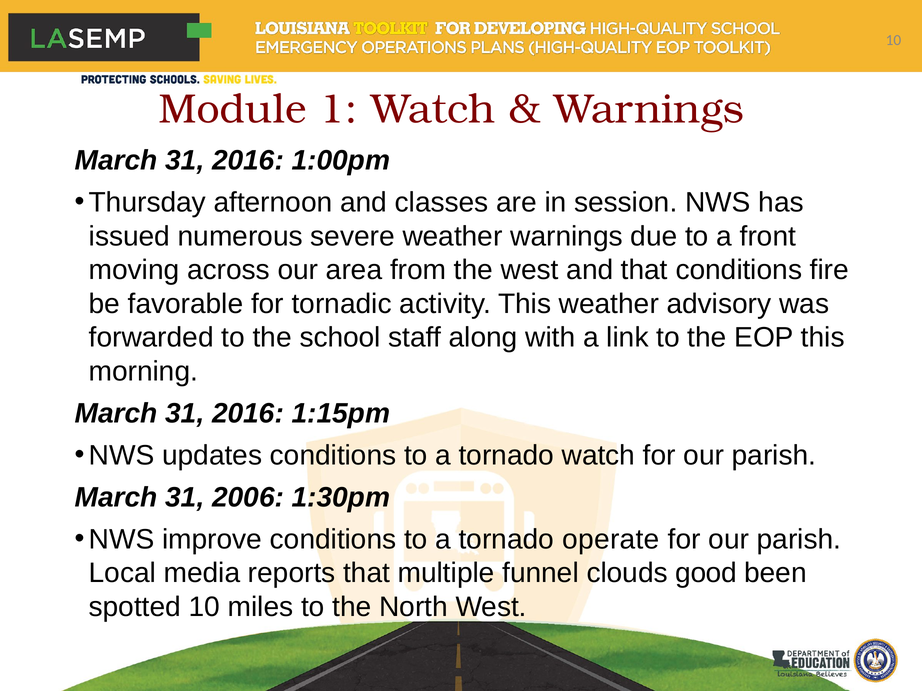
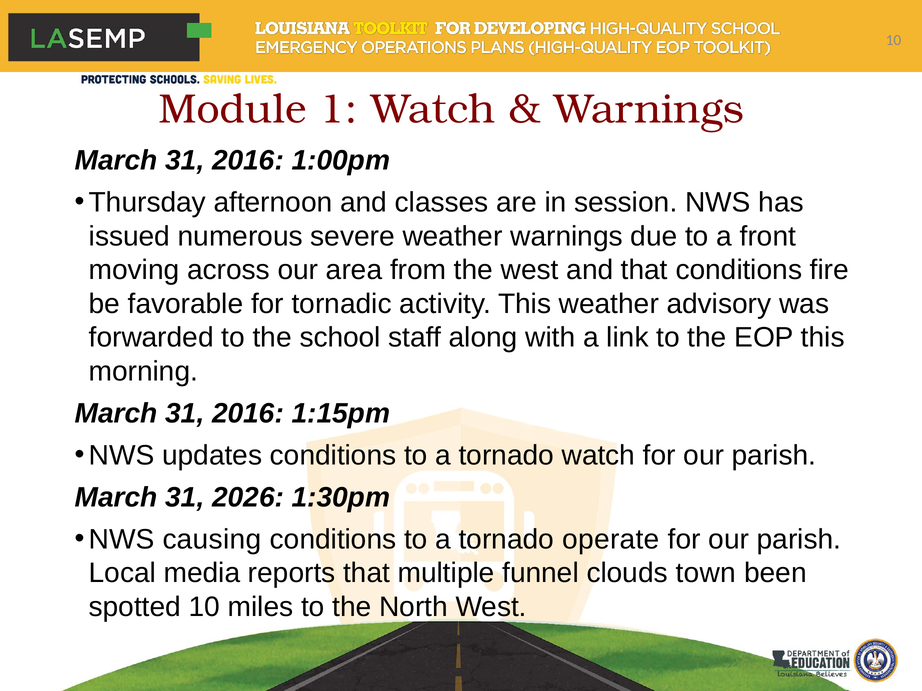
2006: 2006 -> 2026 (248, 498)
improve: improve -> causing (212, 540)
good: good -> town (706, 573)
